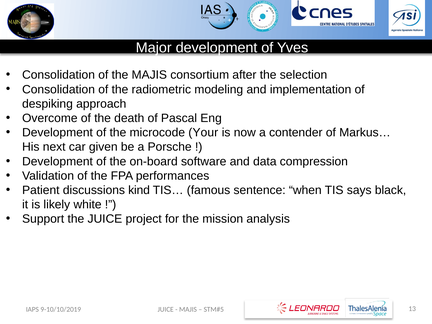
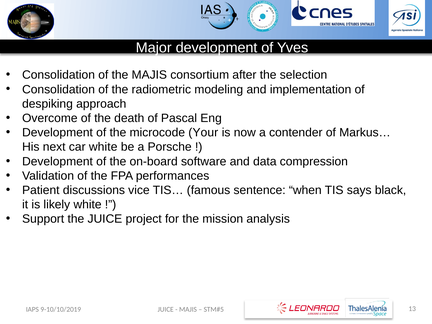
car given: given -> white (103, 147)
kind: kind -> vice (139, 190)
